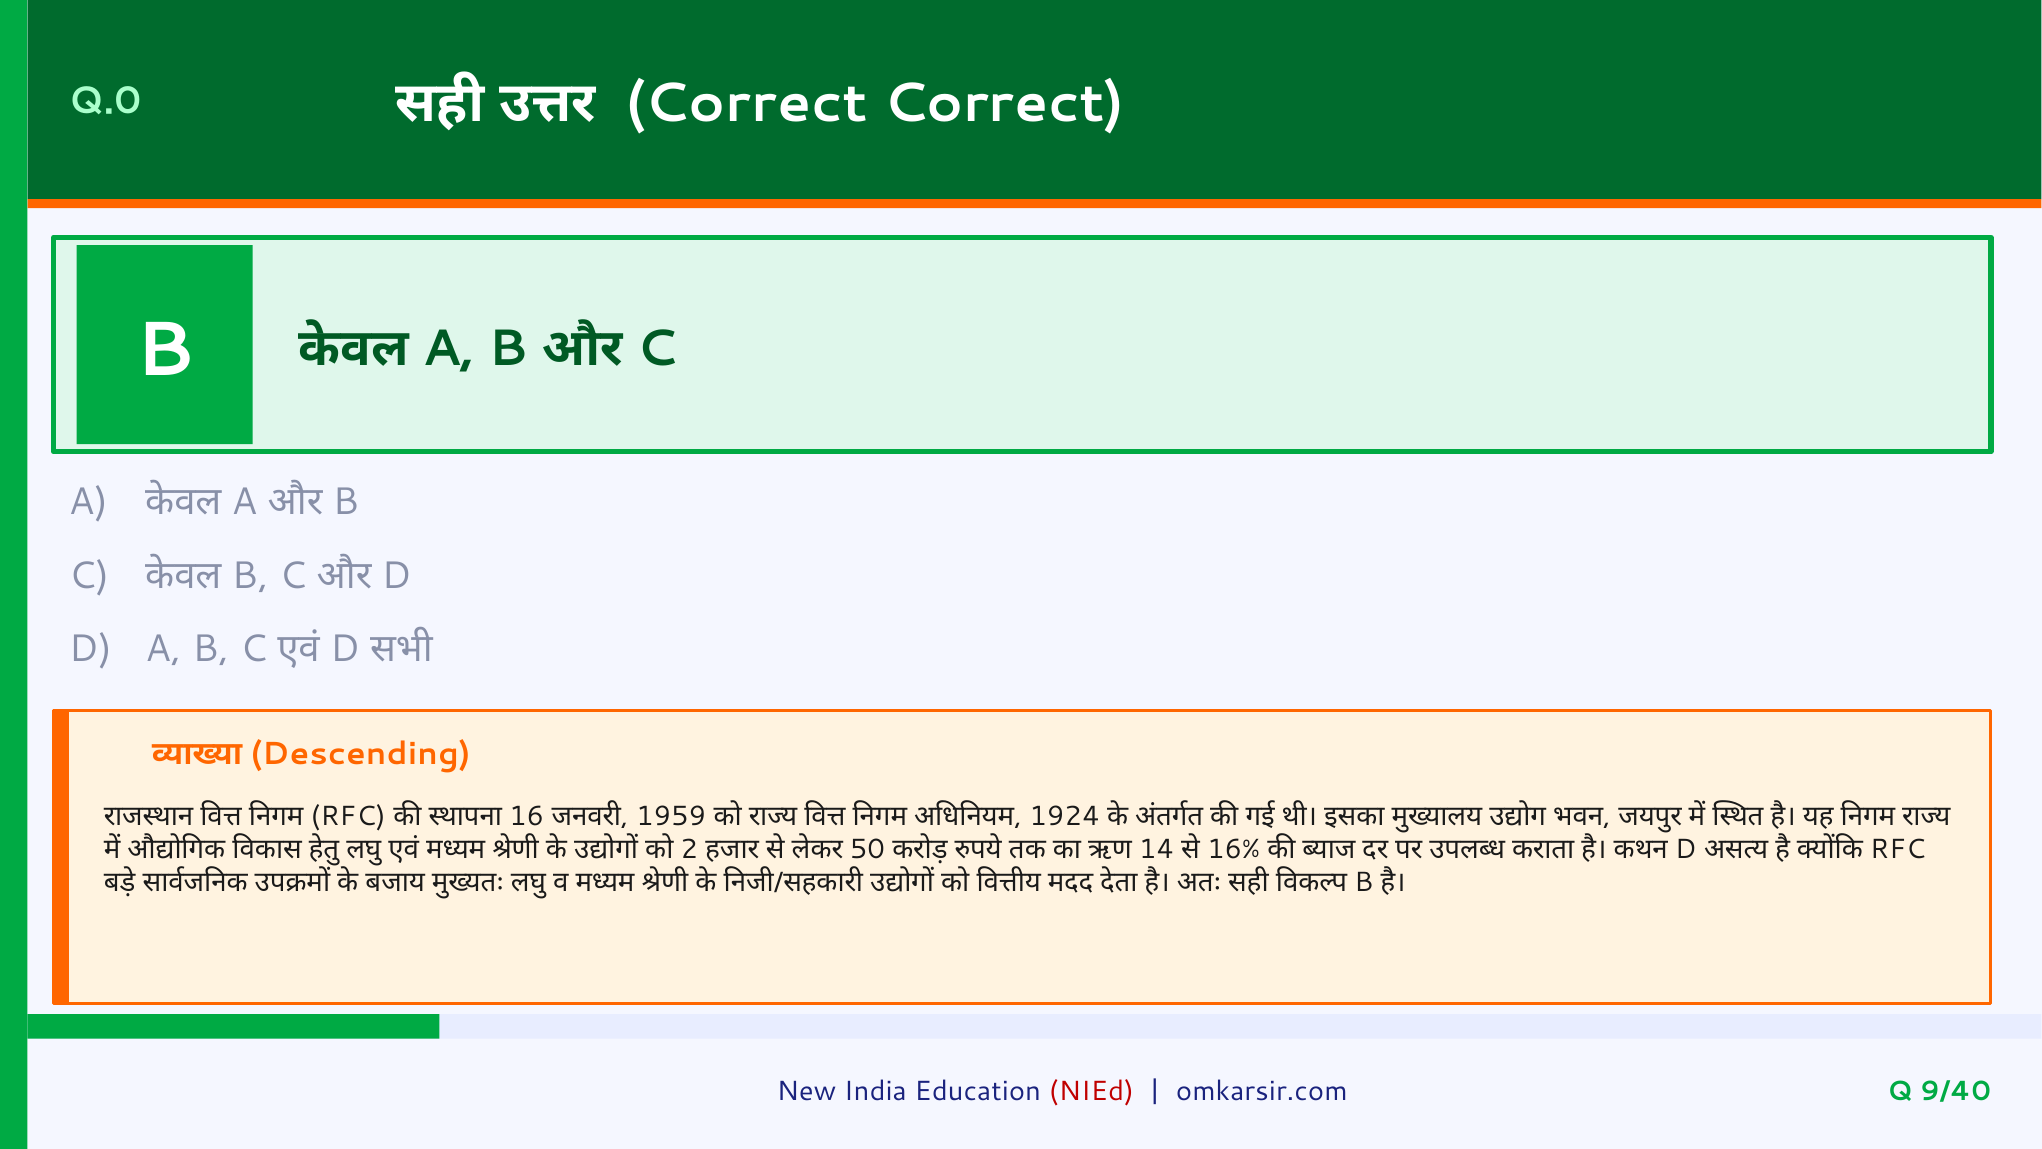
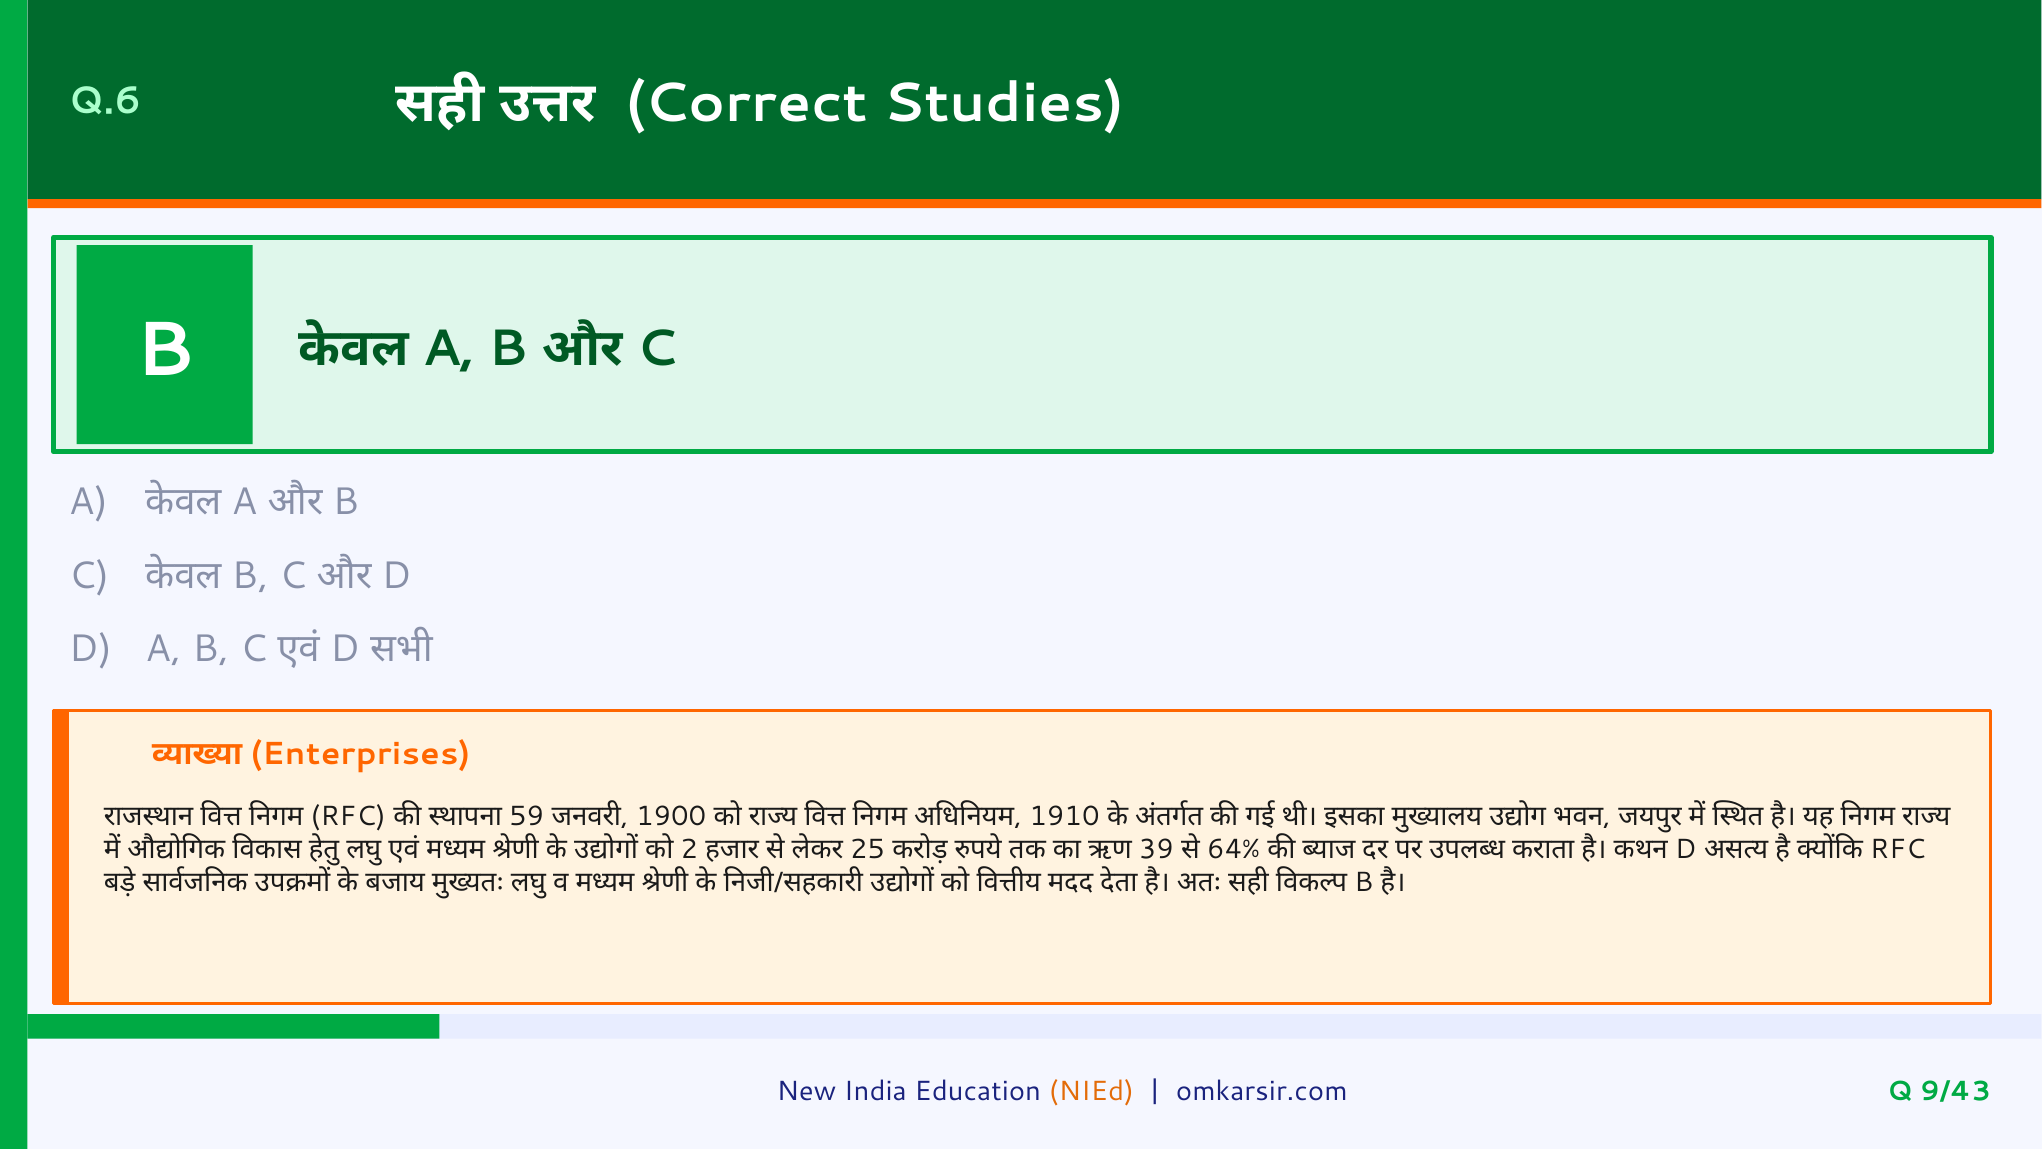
Q.0: Q.0 -> Q.6 (105, 101)
Correct Correct: Correct -> Studies (1004, 103)
Descending: Descending -> Enterprises (360, 754)
16: 16 -> 59 (527, 816)
1959: 1959 -> 1900 (671, 816)
1924: 1924 -> 1910 (1064, 816)
50: 50 -> 25 (867, 849)
14: 14 -> 39 (1156, 849)
16%: 16% -> 64% (1234, 849)
NIEd colour: red -> orange (1091, 1091)
9/40: 9/40 -> 9/43 (1956, 1091)
